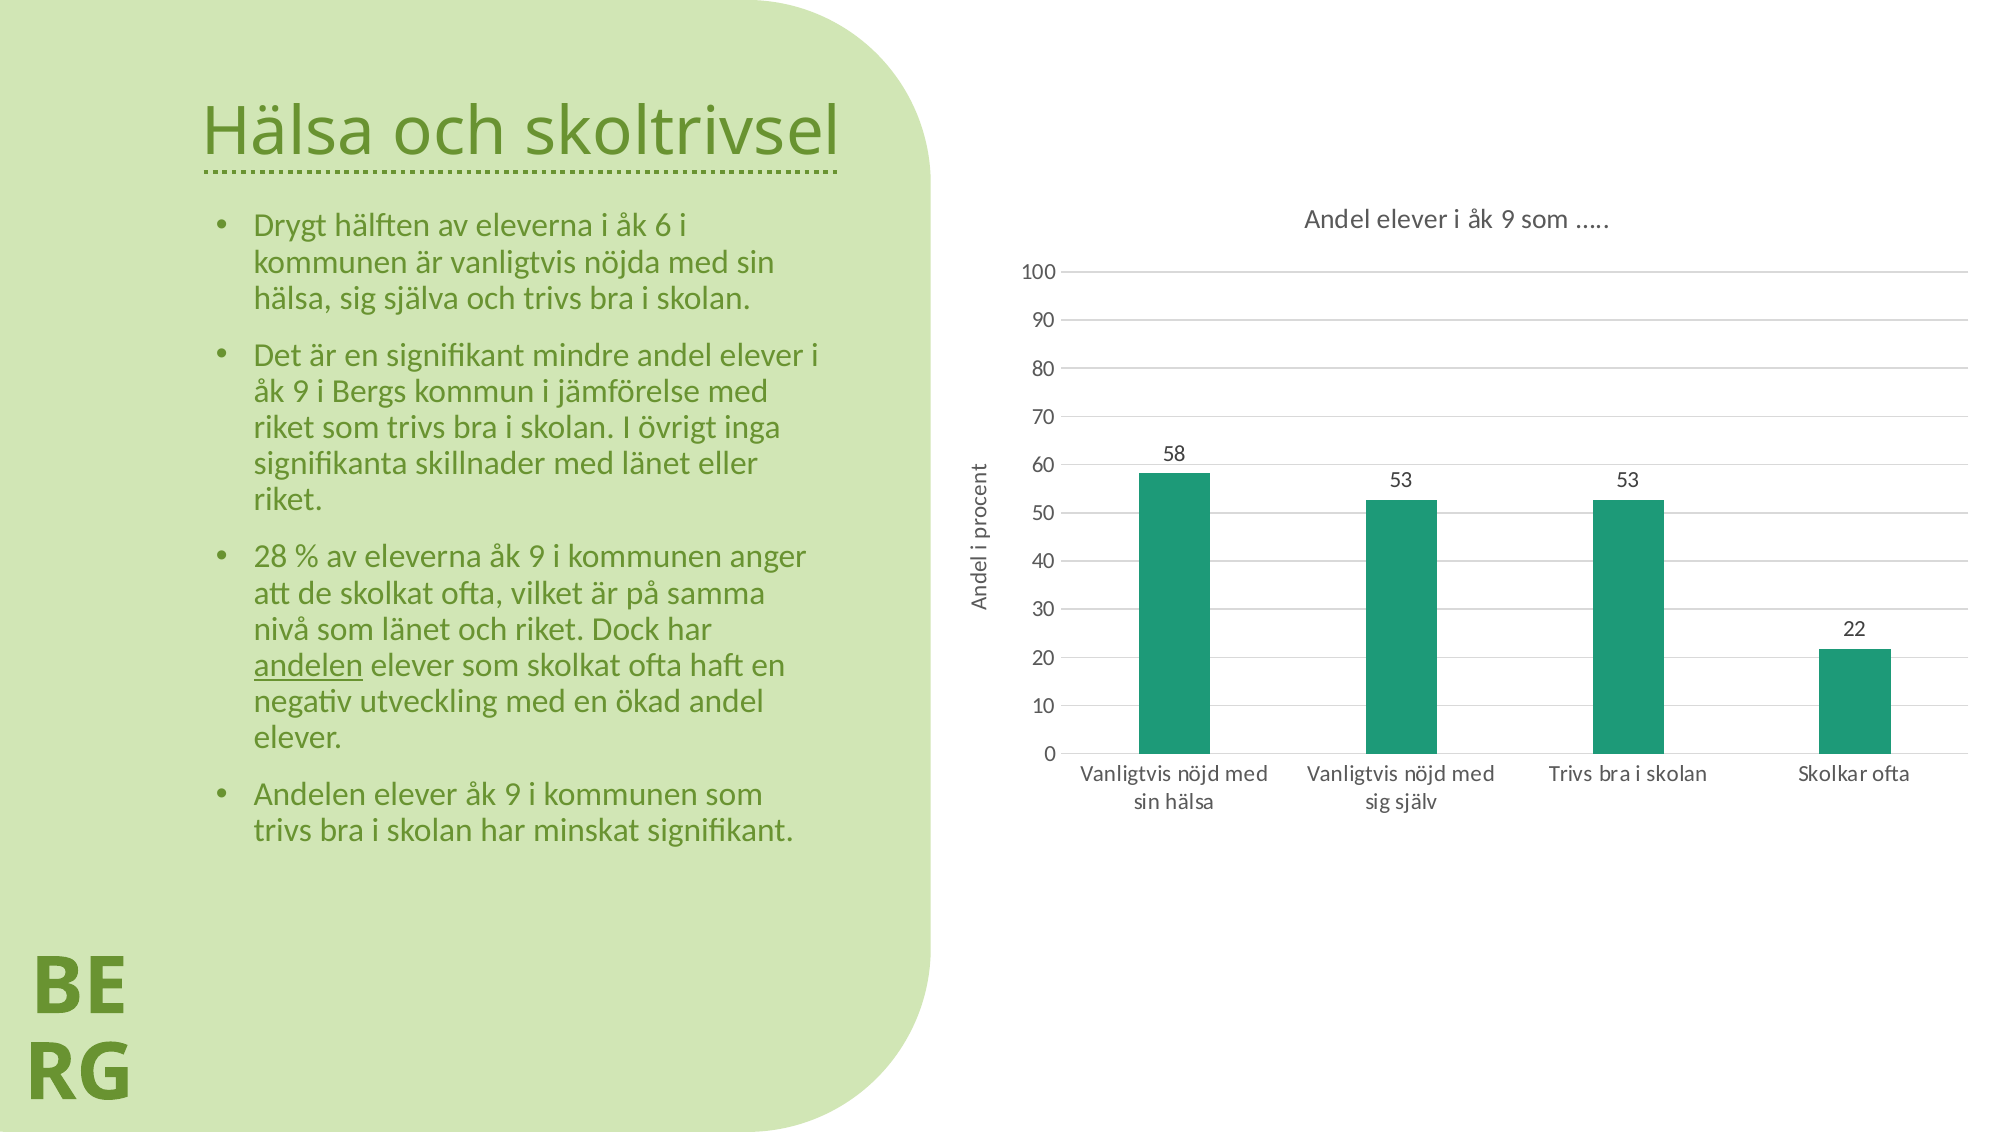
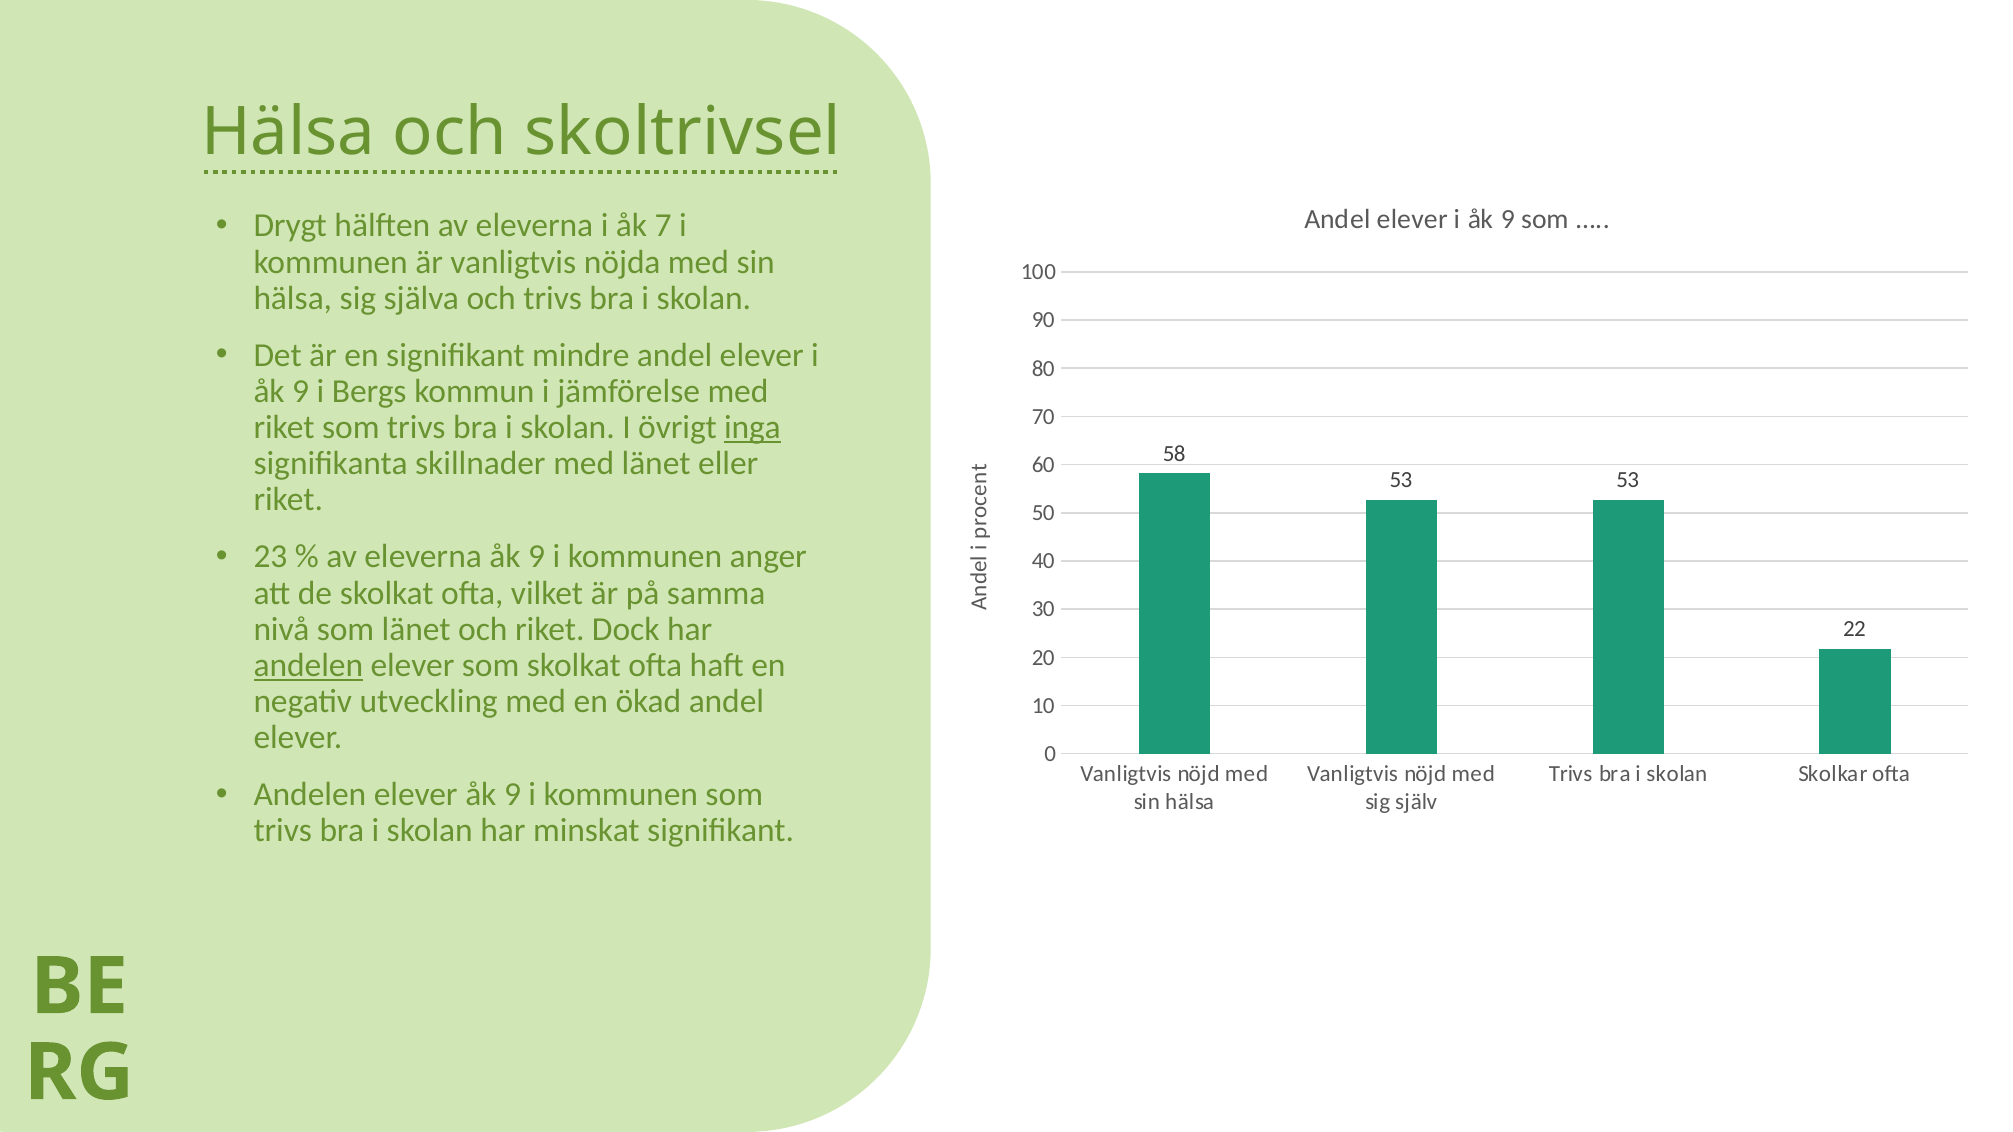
6: 6 -> 7 (663, 226)
inga underline: none -> present (752, 428)
28: 28 -> 23 (271, 557)
